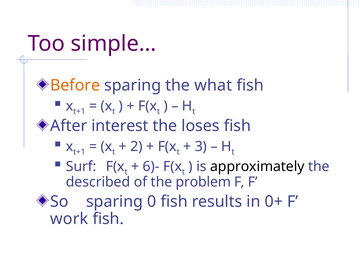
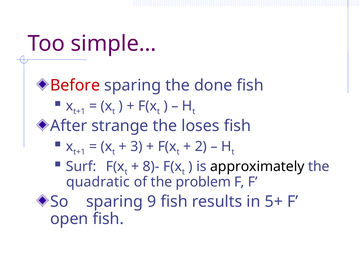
Before colour: orange -> red (75, 85)
what: what -> done (213, 85)
interest: interest -> strange (120, 126)
2: 2 -> 3 (136, 147)
3: 3 -> 2 (201, 147)
6)-: 6)- -> 8)- (151, 167)
described: described -> quadratic (98, 182)
0: 0 -> 9 (152, 202)
0+: 0+ -> 5+ (274, 202)
work: work -> open (69, 219)
